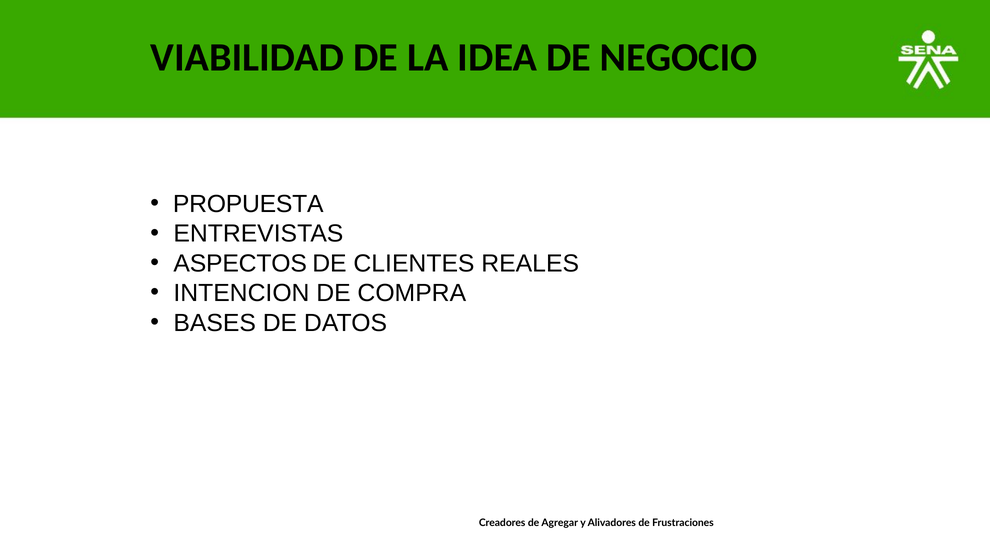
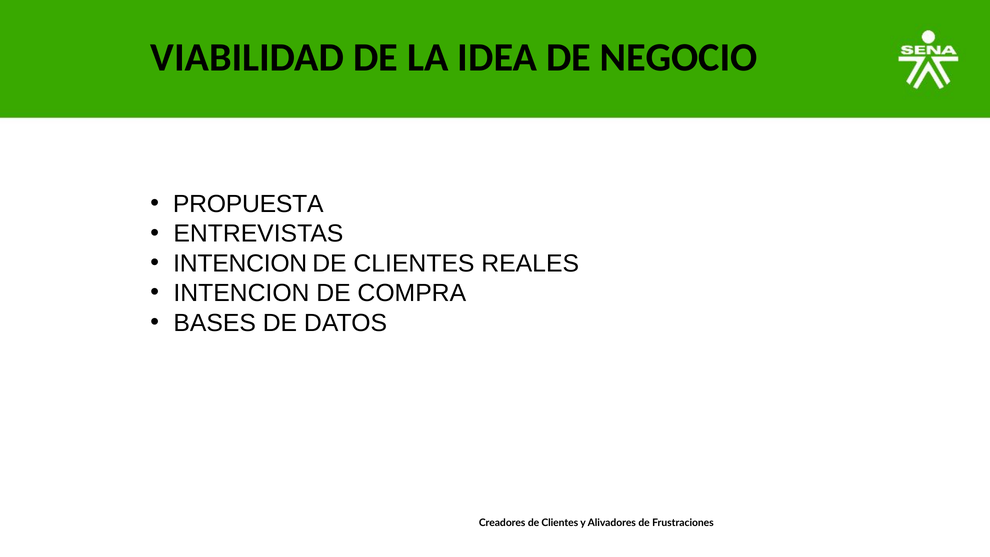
ASPECTOS: ASPECTOS -> INTENCION (240, 263)
Creadores de Agregar: Agregar -> Clientes (560, 523)
